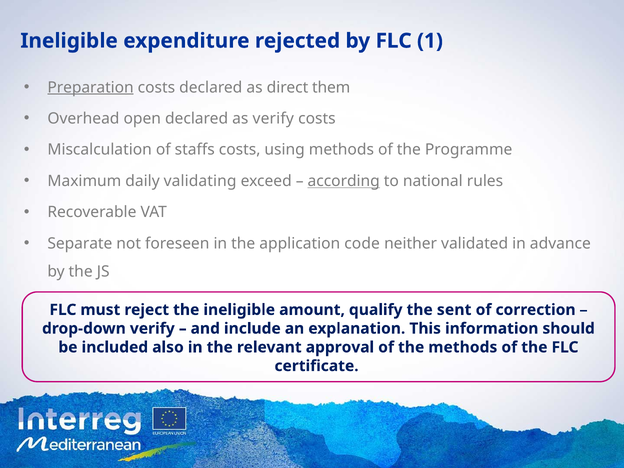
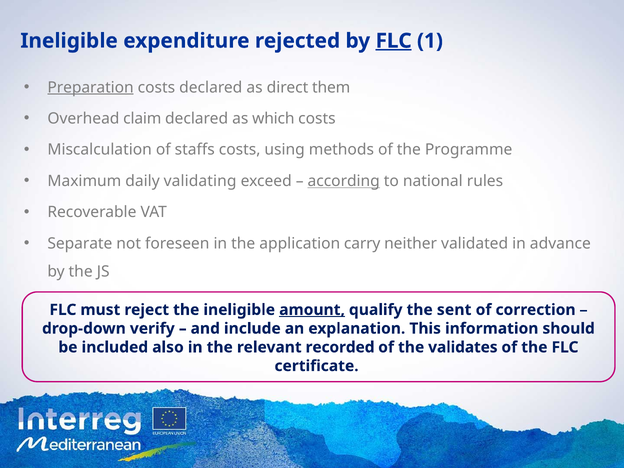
FLC underline: none -> present (394, 41)
open: open -> claim (142, 119)
as verify: verify -> which (273, 119)
code: code -> carry (362, 243)
amount underline: none -> present (312, 310)
approval: approval -> recorded (340, 347)
the methods: methods -> validates (463, 347)
